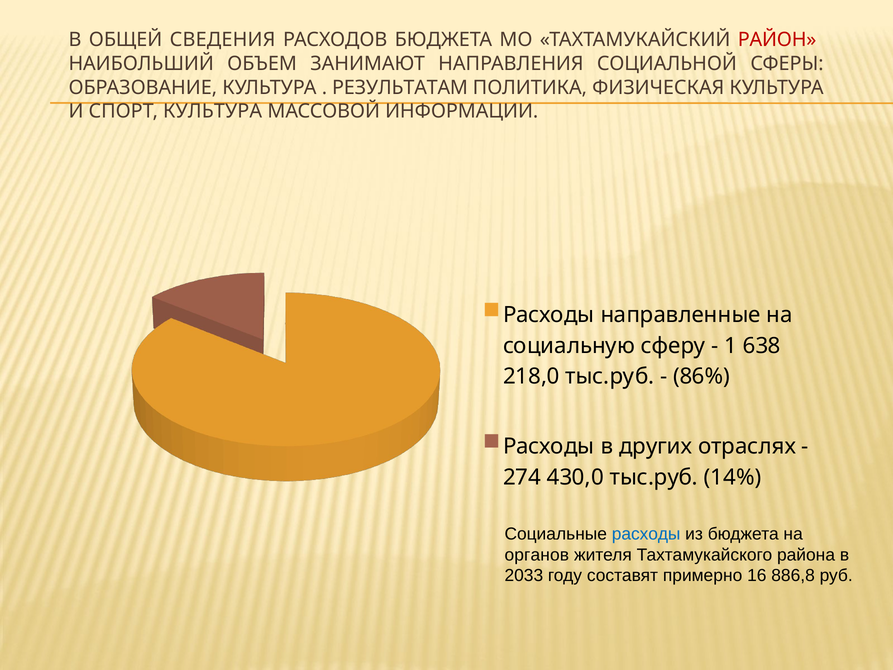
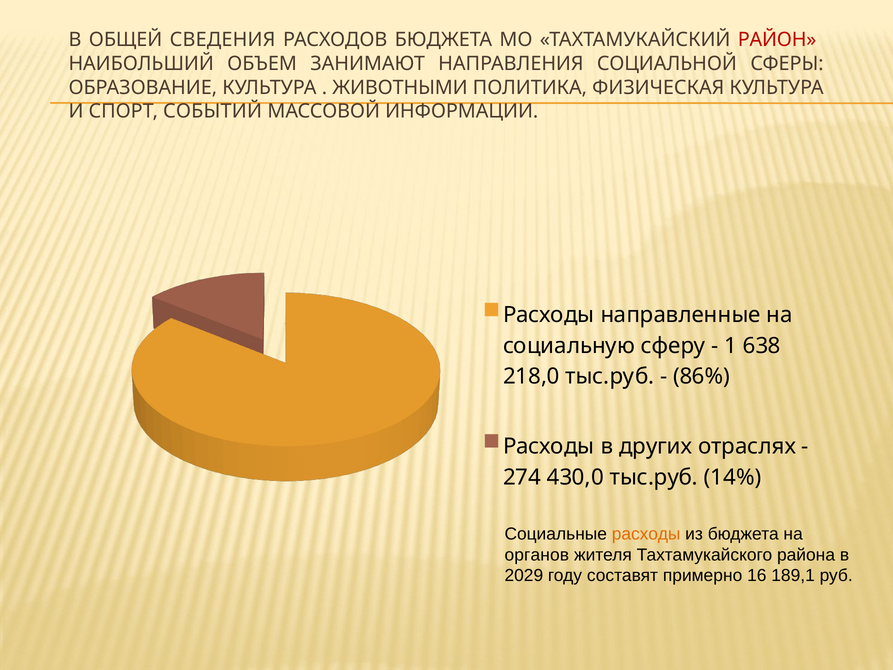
РЕЗУЛЬТАТАМ: РЕЗУЛЬТАТАМ -> ЖИВОТНЫМИ (400, 87)
СПОРТ КУЛЬТУРА: КУЛЬТУРА -> СОБЫТИЙ (213, 111)
расходы colour: blue -> orange (646, 534)
2033: 2033 -> 2029 (524, 575)
886,8: 886,8 -> 189,1 (793, 575)
